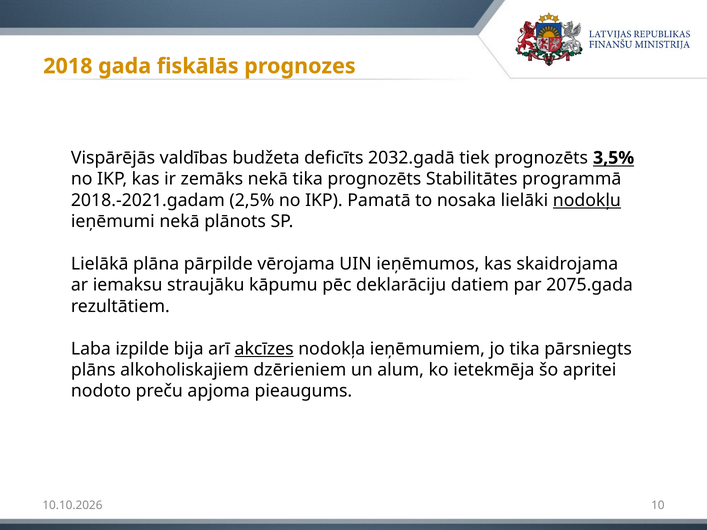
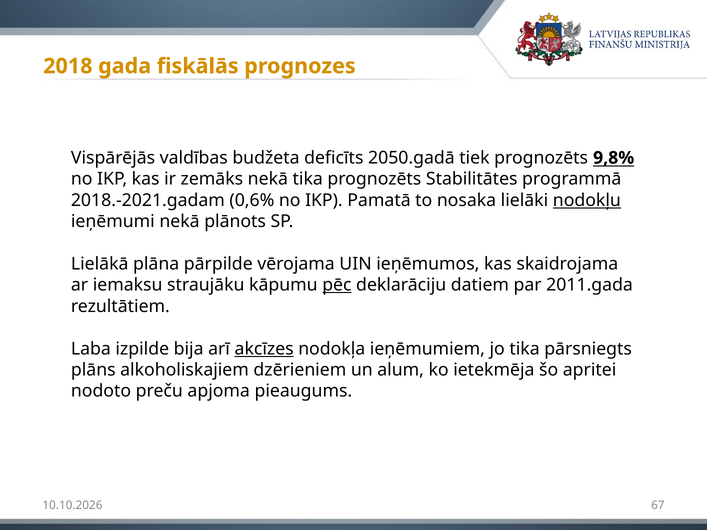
2032.gadā: 2032.gadā -> 2050.gadā (411, 158)
3,5%: 3,5% -> 9,8% (614, 158)
2,5%: 2,5% -> 0,6% (252, 200)
pēc underline: none -> present (337, 285)
2075.gada: 2075.gada -> 2011.gada (590, 285)
10: 10 -> 67 (658, 505)
